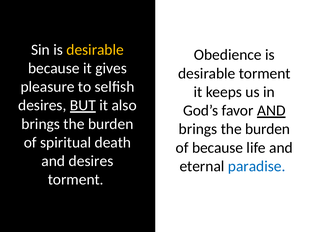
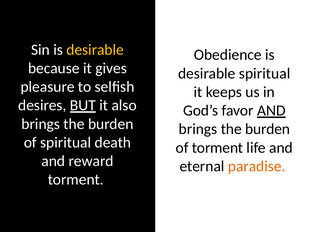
desirable torment: torment -> spiritual (265, 74)
of because: because -> torment (218, 148)
and desires: desires -> reward (91, 161)
paradise colour: blue -> orange (257, 167)
